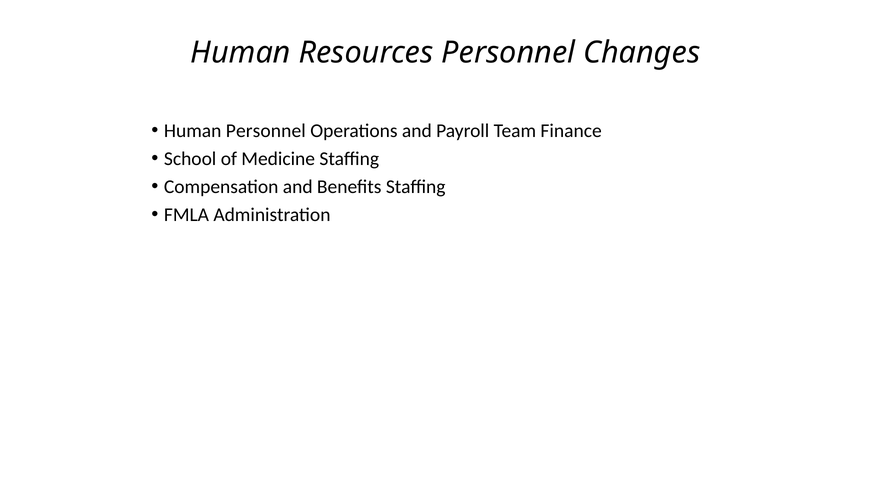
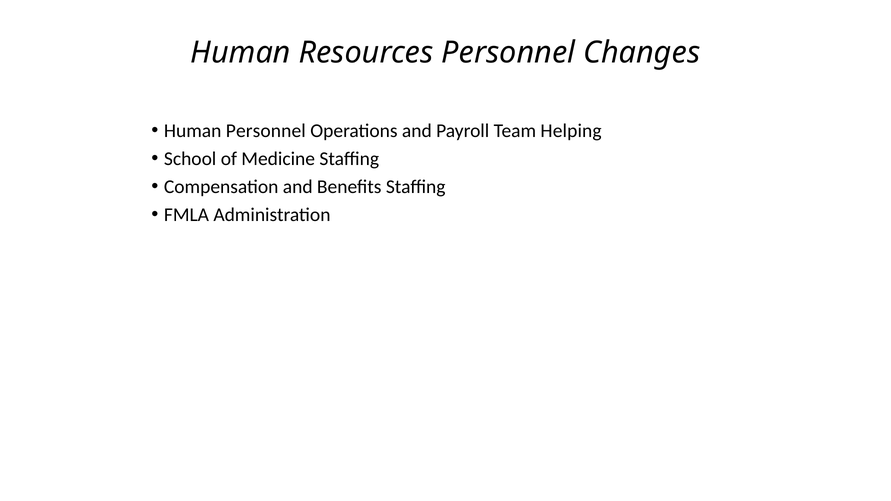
Finance: Finance -> Helping (571, 131)
